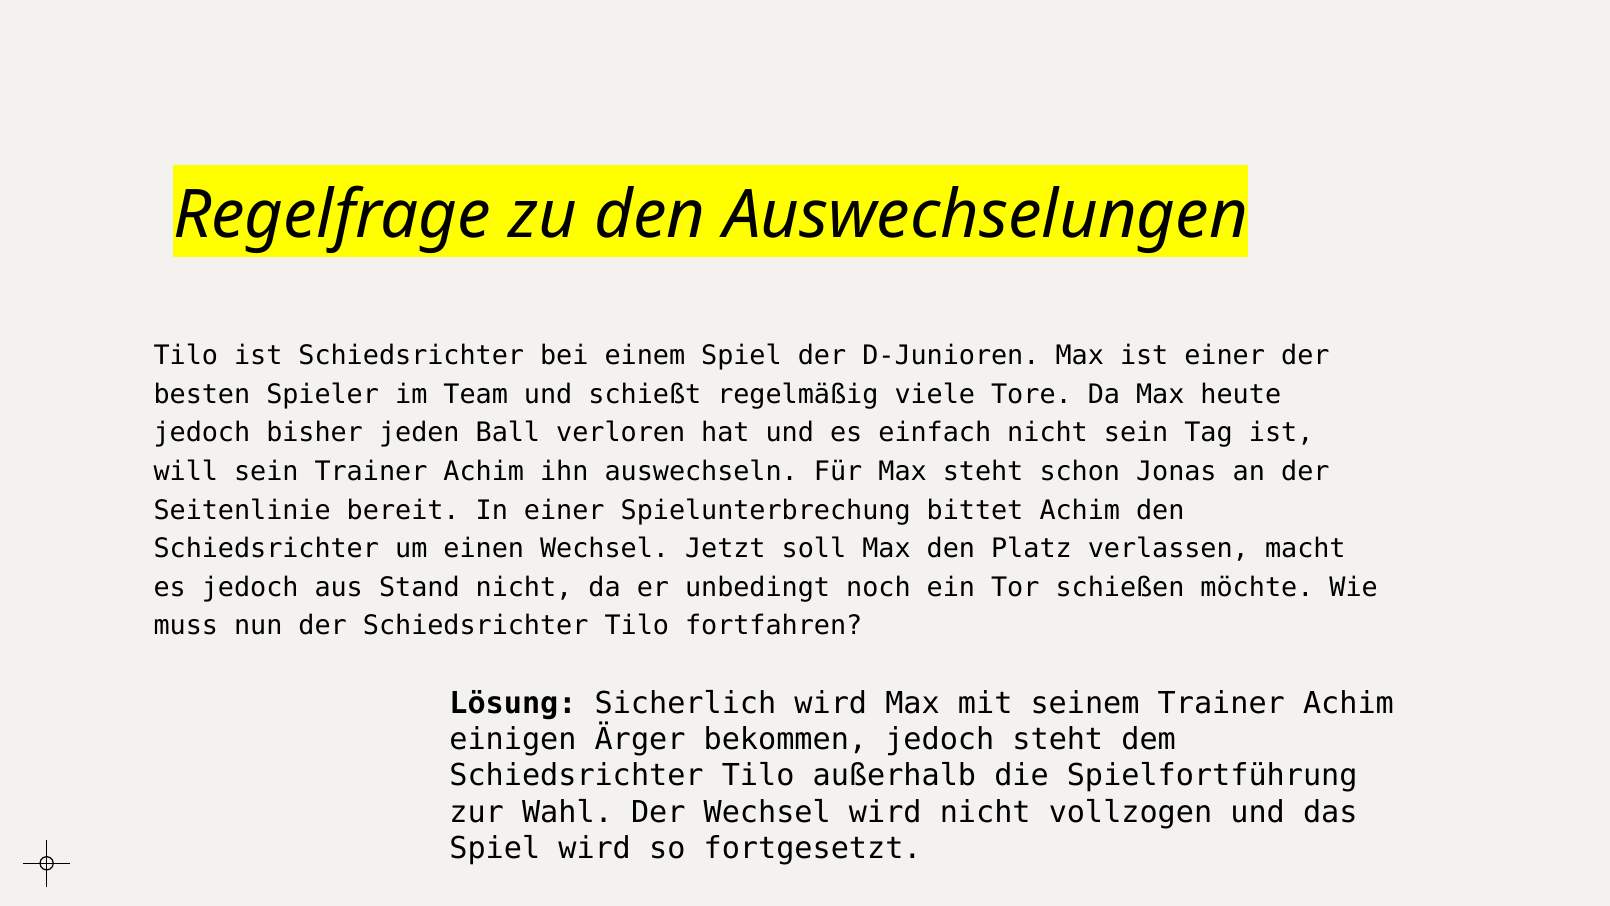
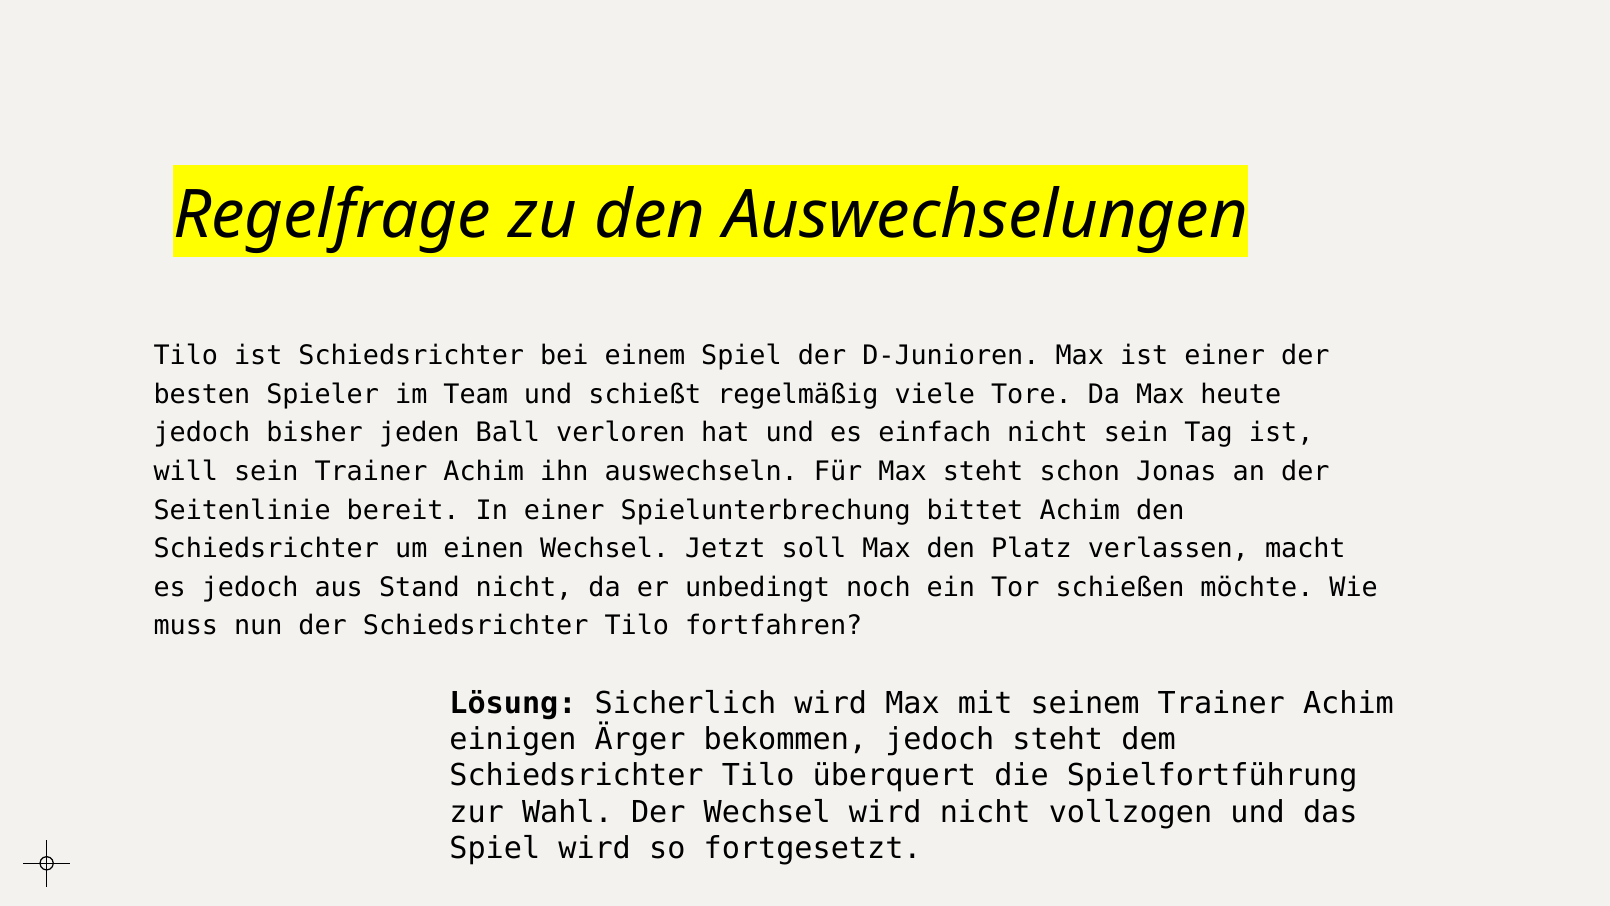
außerhalb: außerhalb -> überquert (894, 776)
